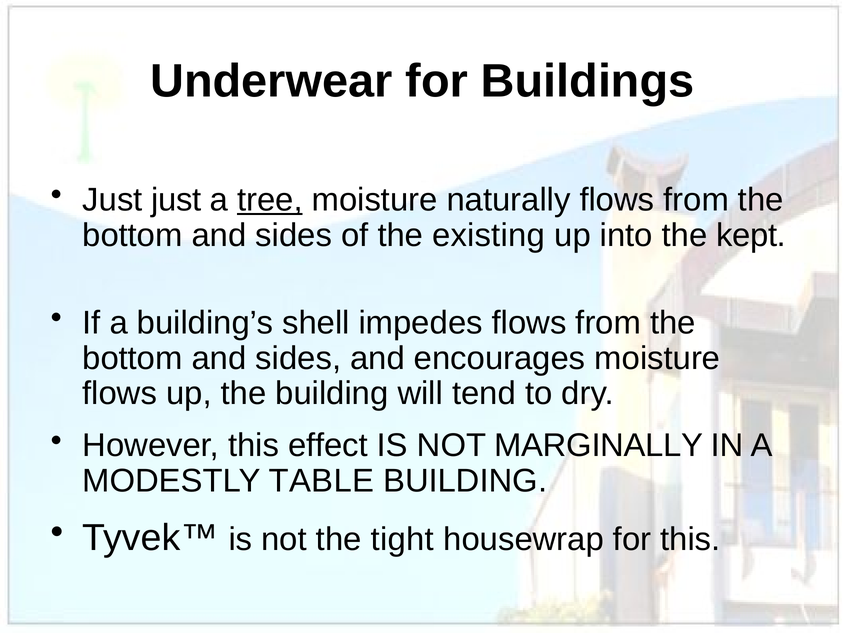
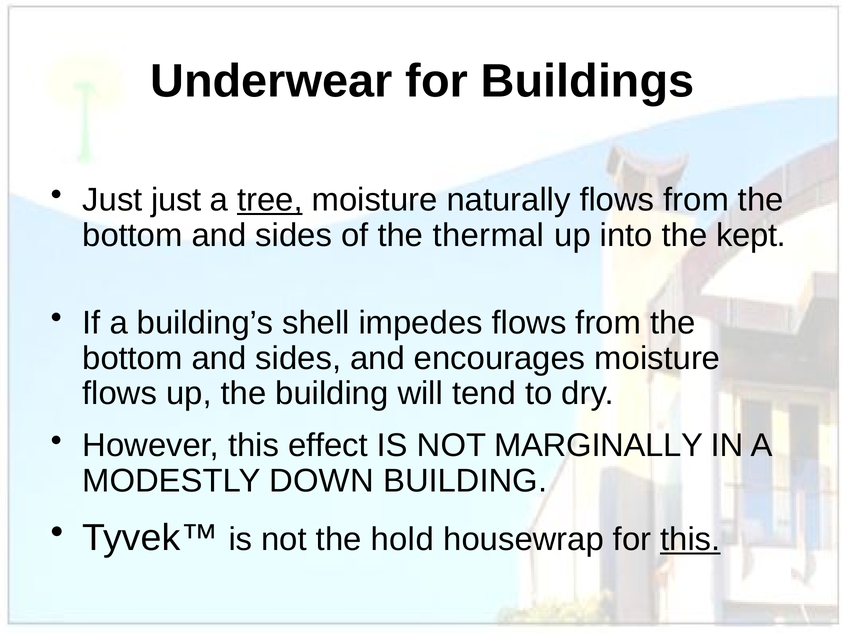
existing: existing -> thermal (488, 236)
TABLE: TABLE -> DOWN (322, 482)
tight: tight -> hold (402, 540)
this underline: none -> present (690, 540)
